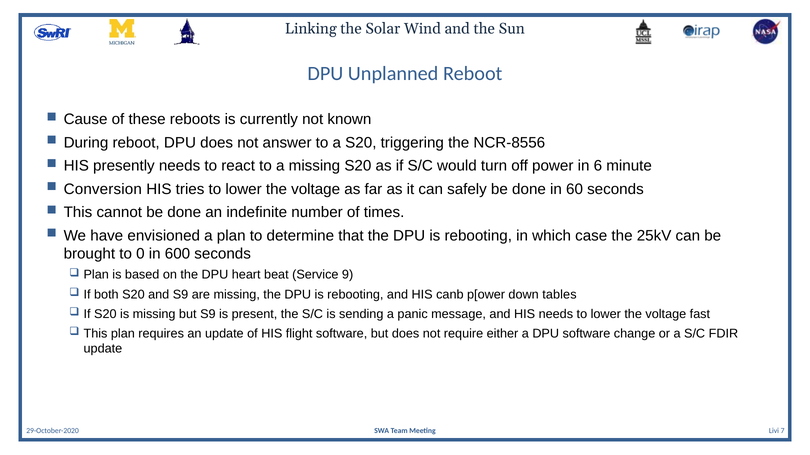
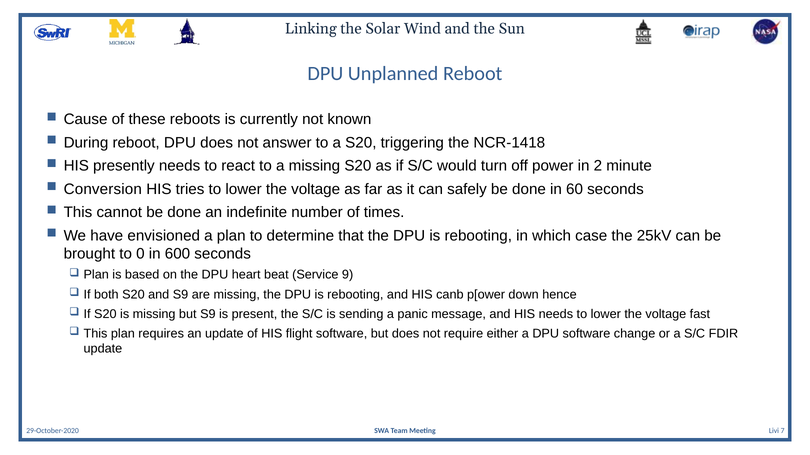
NCR-8556: NCR-8556 -> NCR-1418 (509, 143)
6: 6 -> 2 (598, 166)
tables: tables -> hence (559, 295)
